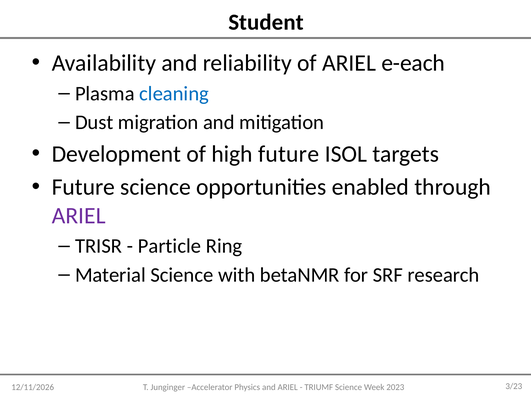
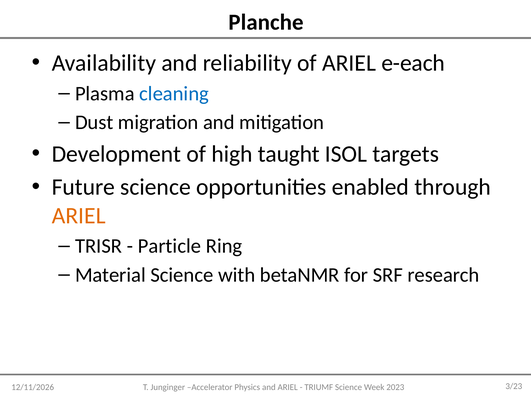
Student: Student -> Planche (266, 22)
high future: future -> taught (289, 154)
ARIEL colour: purple -> orange (79, 215)
